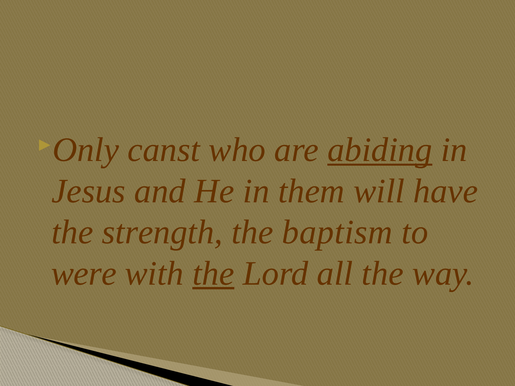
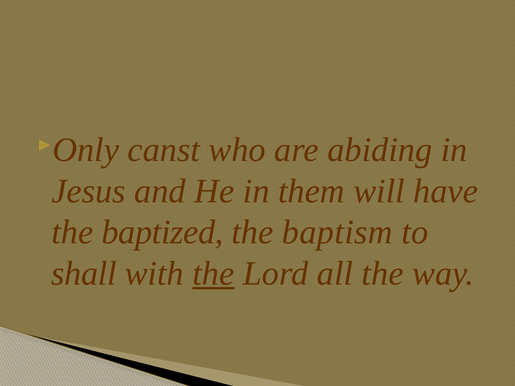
abiding underline: present -> none (380, 150)
strength: strength -> baptized (163, 232)
were: were -> shall (84, 274)
